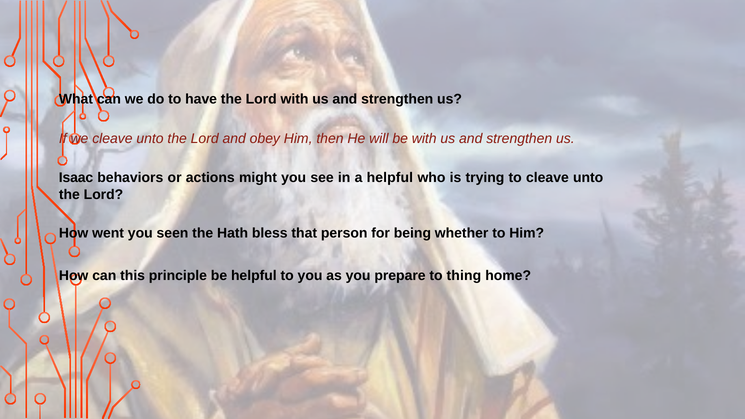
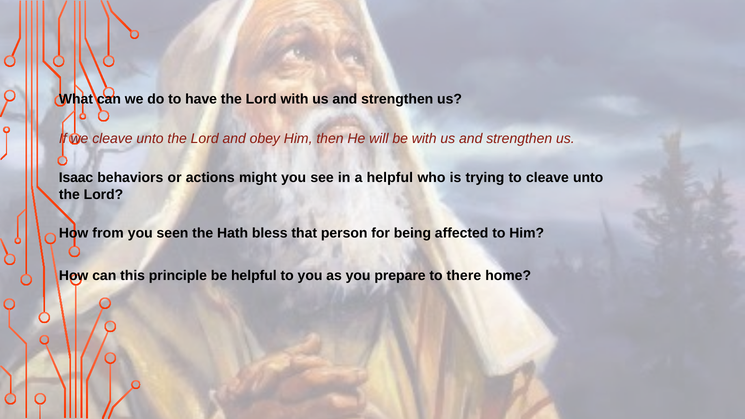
went: went -> from (108, 233)
whether: whether -> affected (462, 233)
thing: thing -> there (464, 276)
